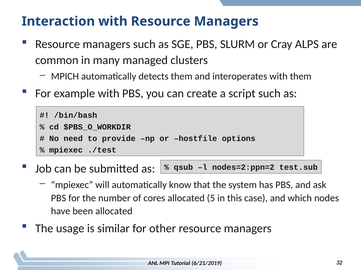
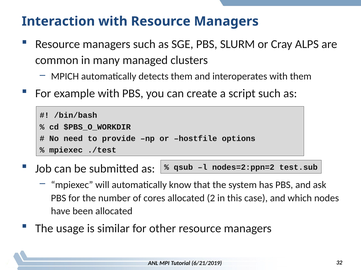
5: 5 -> 2 (211, 199)
